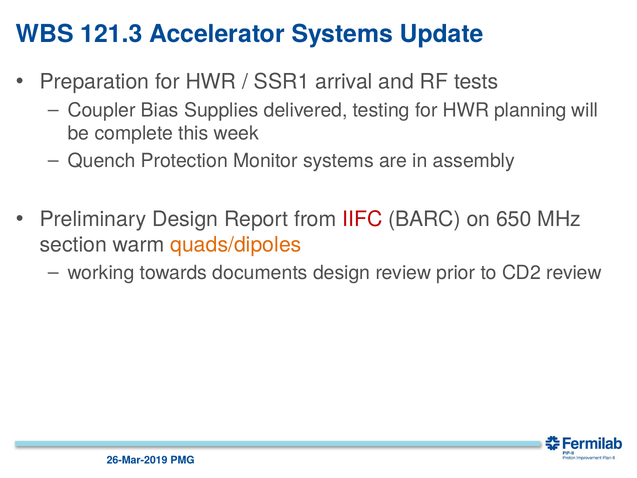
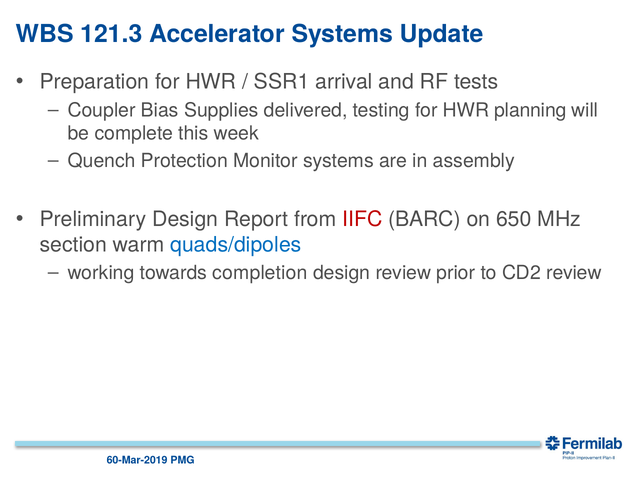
quads/dipoles colour: orange -> blue (236, 245)
documents: documents -> completion (260, 273)
26-Mar-2019: 26-Mar-2019 -> 60-Mar-2019 (137, 460)
